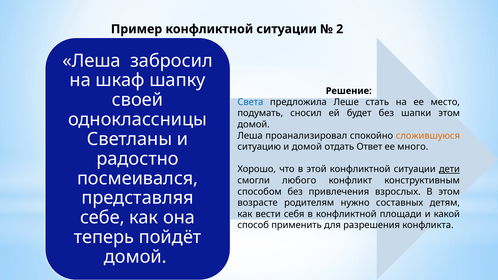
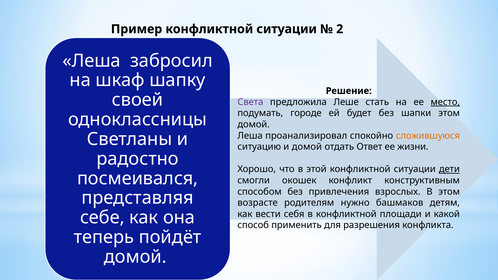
Света colour: blue -> purple (250, 102)
место underline: none -> present (445, 102)
сносил: сносил -> городе (306, 113)
много: много -> жизни (413, 147)
любого: любого -> окошек (299, 181)
составных: составных -> башмаков (400, 203)
